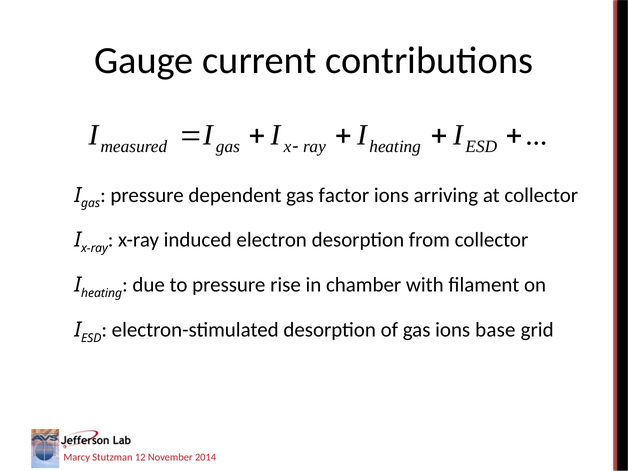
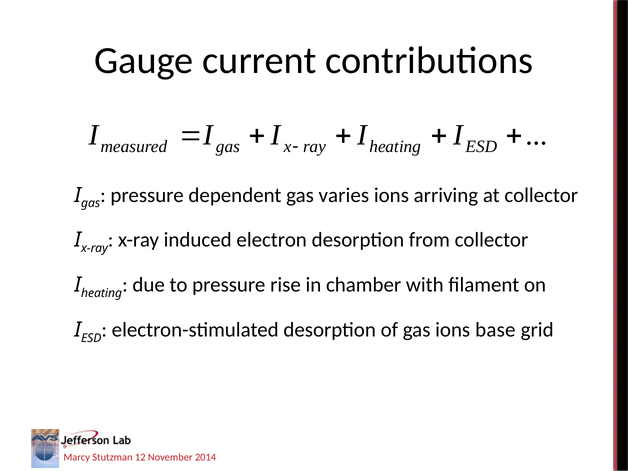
factor: factor -> varies (344, 195)
